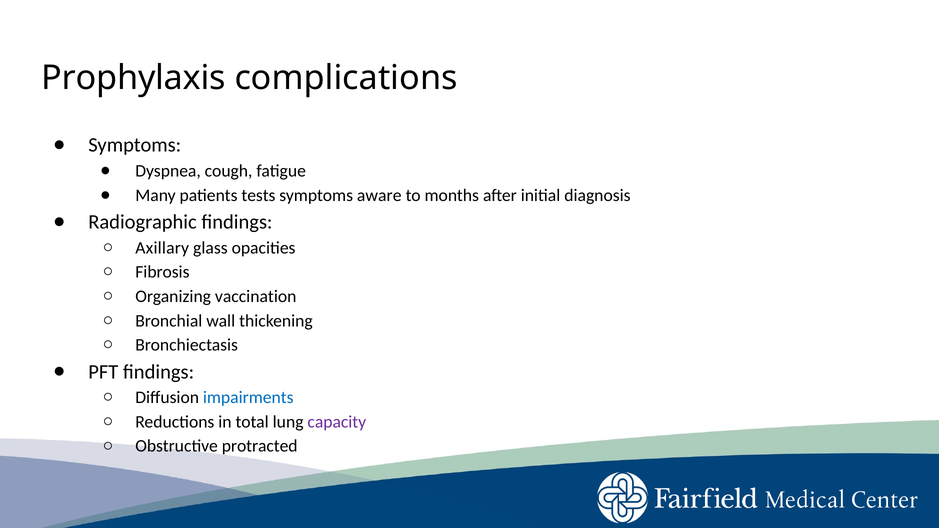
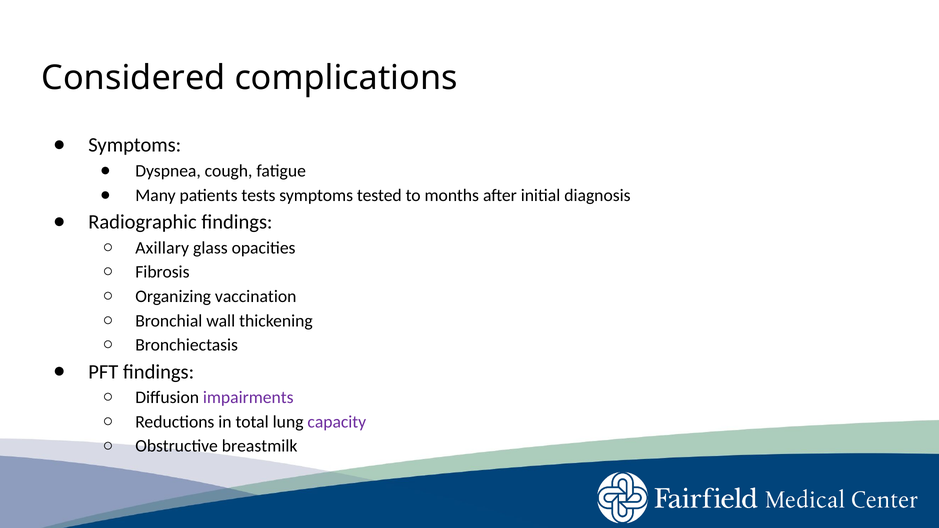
Prophylaxis: Prophylaxis -> Considered (133, 78)
aware: aware -> tested (379, 195)
impairments colour: blue -> purple (248, 398)
protracted: protracted -> breastmilk (260, 446)
